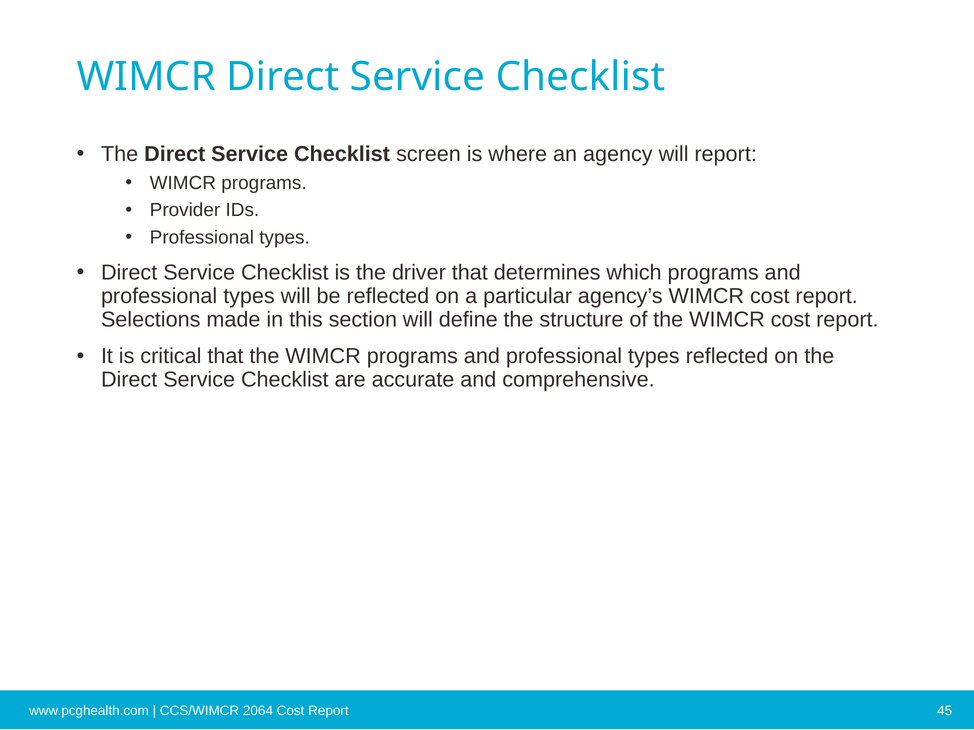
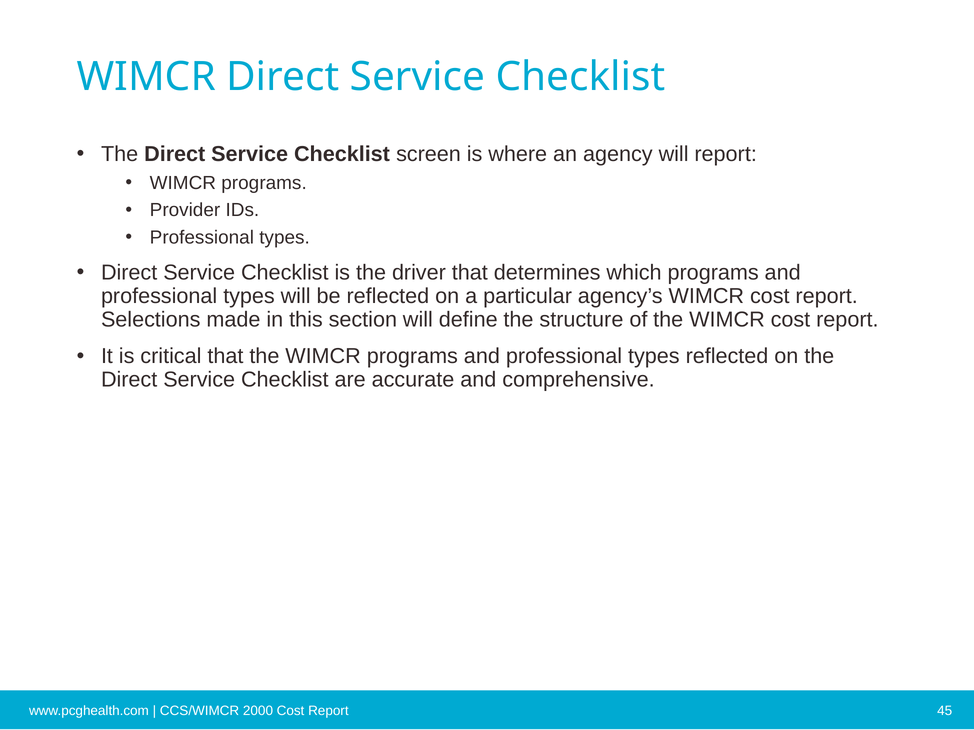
2064: 2064 -> 2000 (258, 711)
